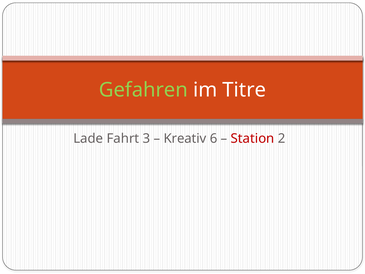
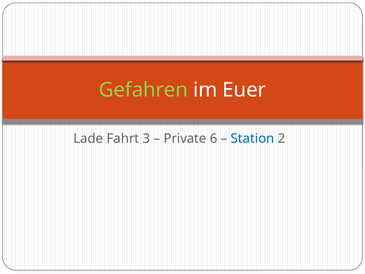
Titre: Titre -> Euer (244, 90)
Kreativ: Kreativ -> Private (185, 138)
Station colour: red -> blue (253, 138)
